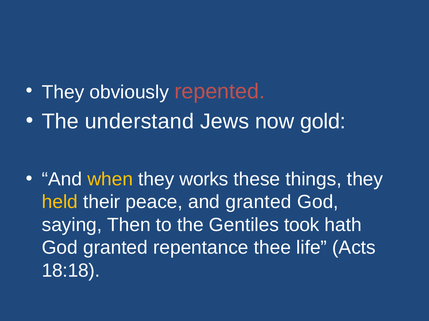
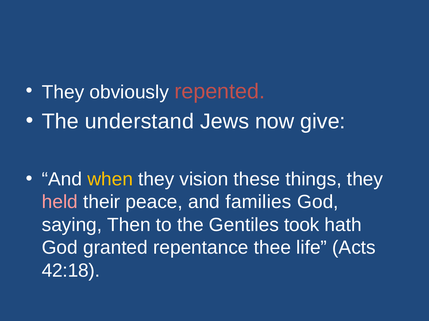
gold: gold -> give (323, 122)
works: works -> vision (204, 180)
held colour: yellow -> pink (60, 202)
and granted: granted -> families (259, 202)
18:18: 18:18 -> 42:18 (71, 271)
